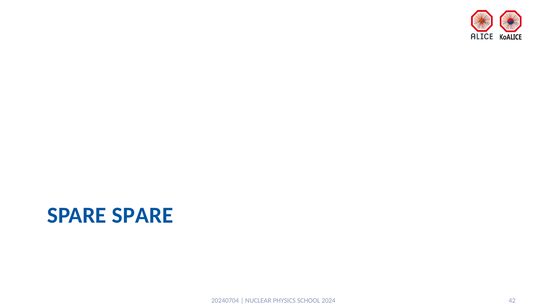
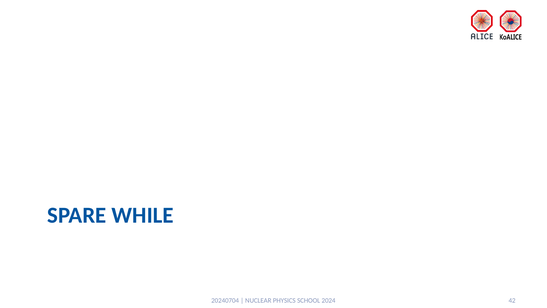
SPARE SPARE: SPARE -> WHILE (143, 215)
